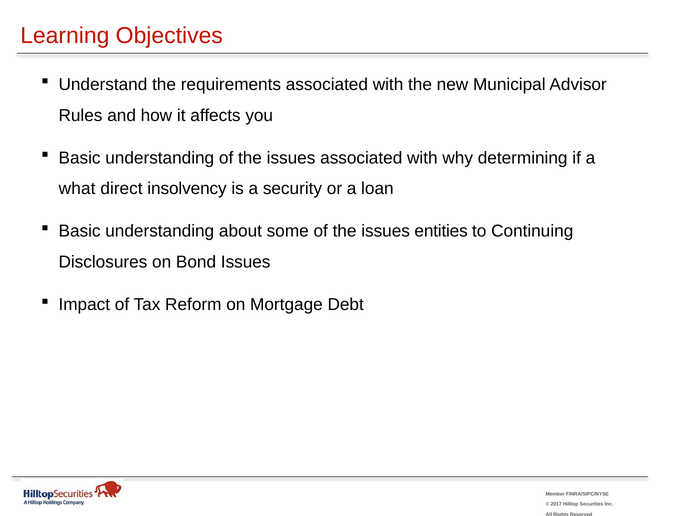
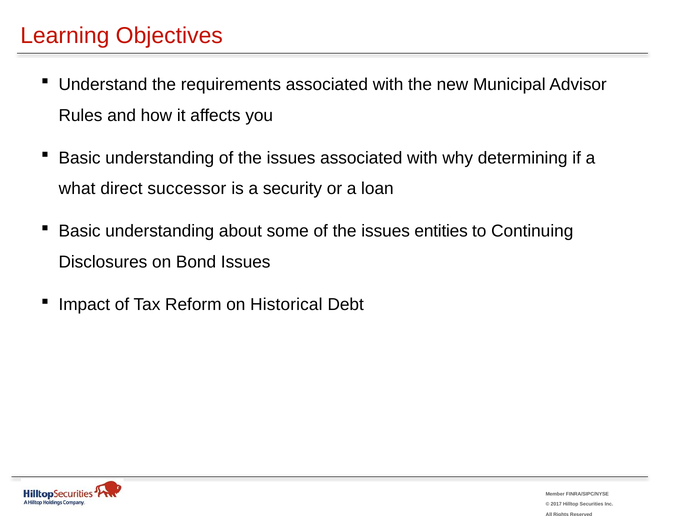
insolvency: insolvency -> successor (187, 189)
Mortgage: Mortgage -> Historical (286, 305)
